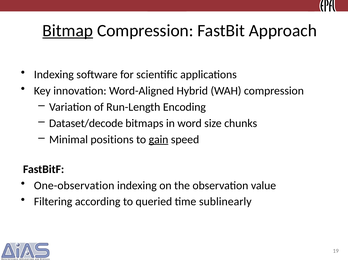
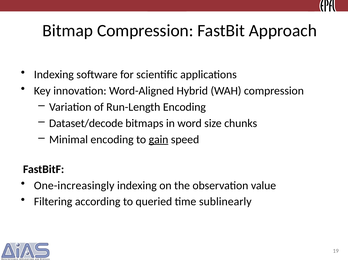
Bitmap underline: present -> none (68, 31)
Minimal positions: positions -> encoding (112, 139)
One-observation: One-observation -> One-increasingly (74, 185)
